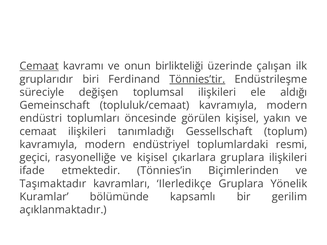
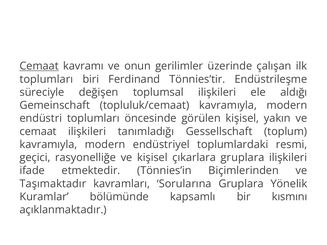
birlikteliği: birlikteliği -> gerilimler (179, 66)
gruplarıdır: gruplarıdır -> toplumları (46, 79)
Tönnies’tir underline: present -> none (197, 79)
Ilerledikçe: Ilerledikçe -> Sorularına (184, 184)
gerilim: gerilim -> kısmını (290, 197)
